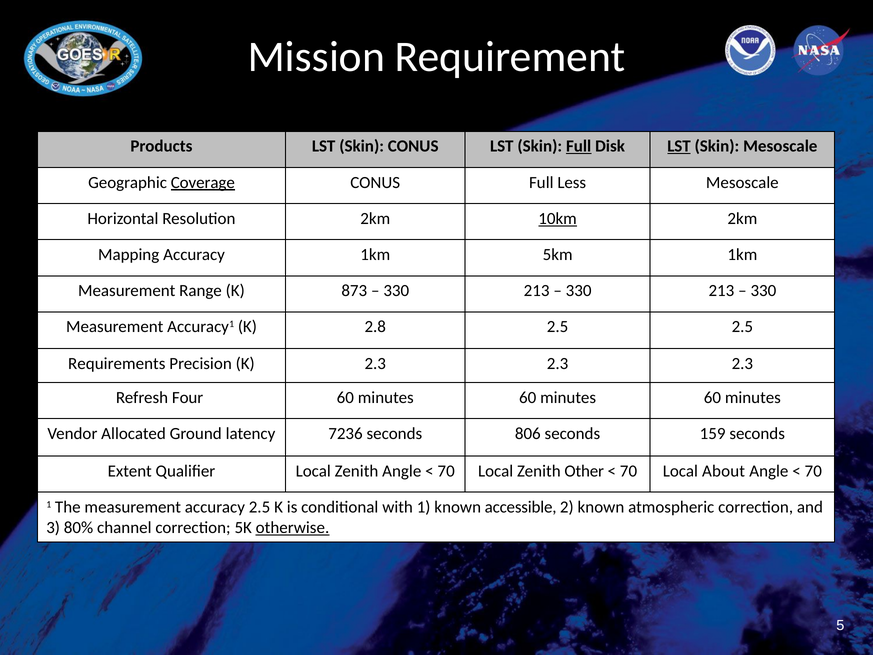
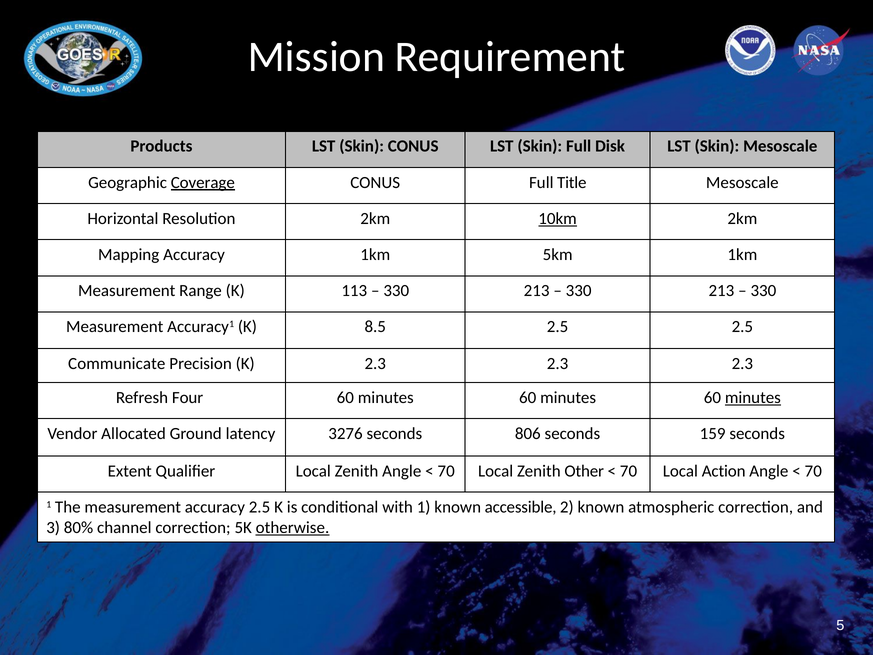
Full underline: present -> none (579, 146)
LST underline: present -> none (679, 146)
Less: Less -> Title (572, 182)
873: 873 -> 113 (354, 291)
2.8: 2.8 -> 8.5 (375, 327)
Requirements: Requirements -> Communicate (117, 363)
minutes underline: none -> present (753, 397)
7236: 7236 -> 3276 (345, 433)
About: About -> Action (724, 471)
